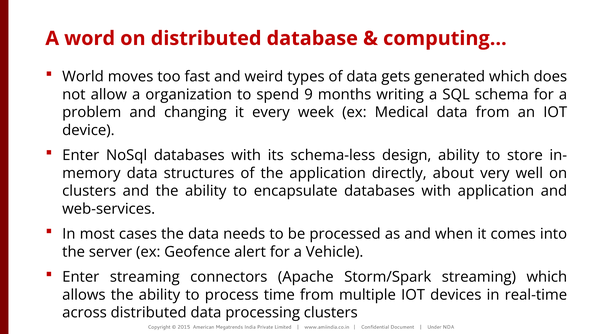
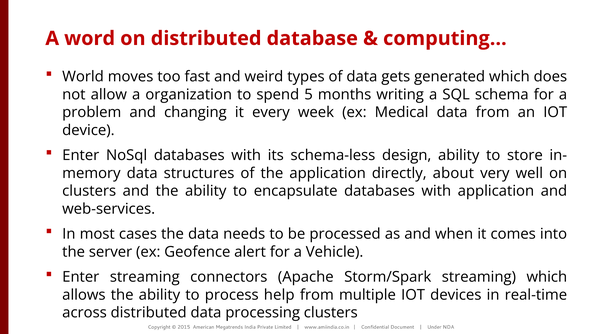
9: 9 -> 5 (309, 95)
time: time -> help (279, 296)
